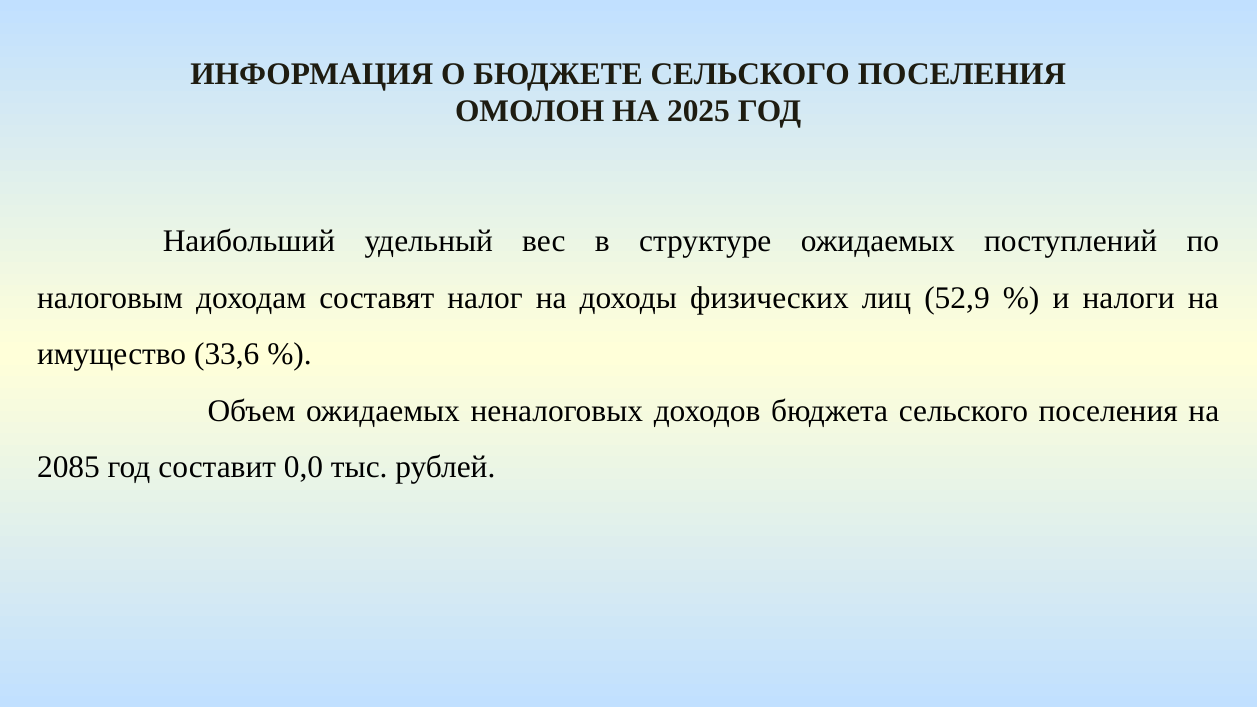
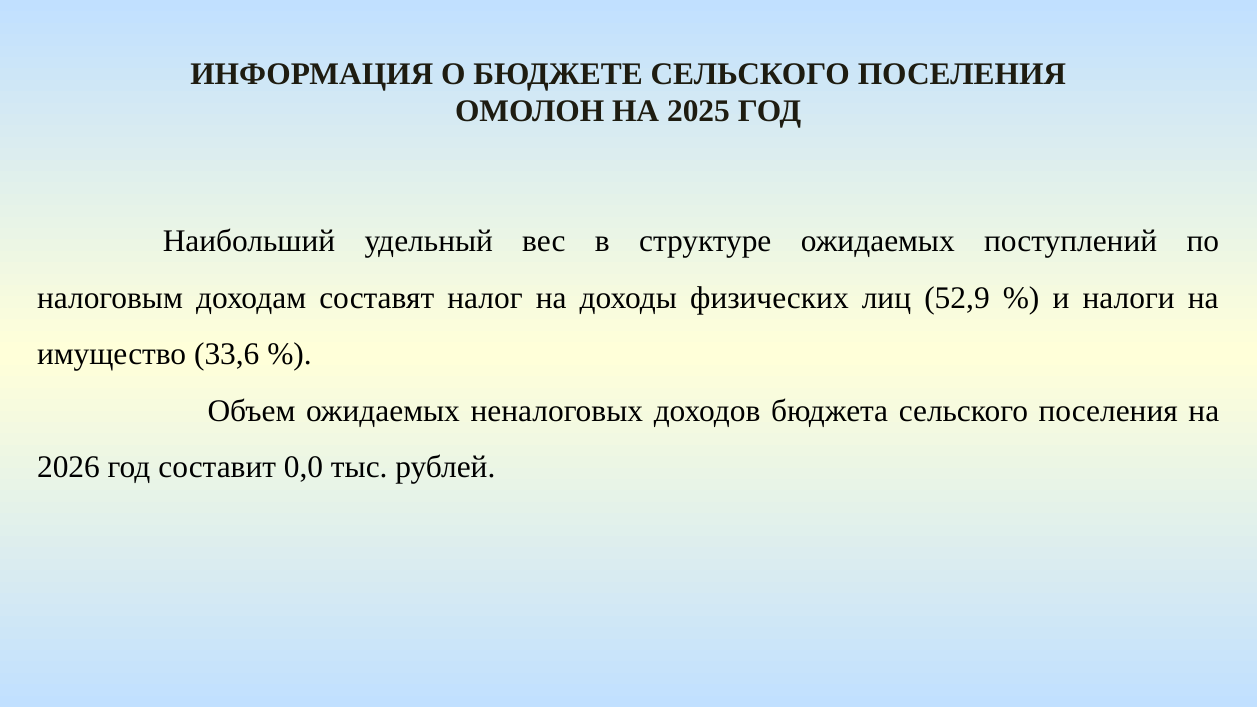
2085: 2085 -> 2026 (68, 467)
